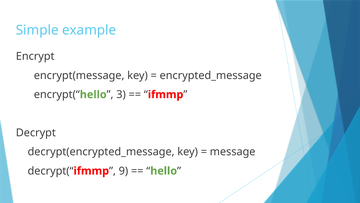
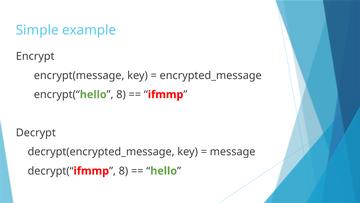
3: 3 -> 8 (121, 94)
9: 9 -> 8 (123, 171)
